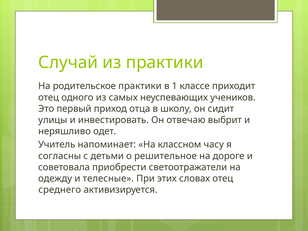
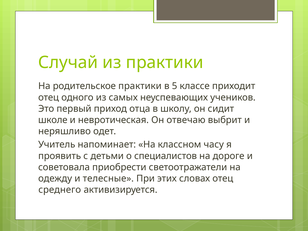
1: 1 -> 5 (175, 86)
улицы: улицы -> школе (53, 120)
инвестировать: инвестировать -> невротическая (113, 120)
согласны: согласны -> проявить (60, 156)
решительное: решительное -> специалистов (166, 156)
